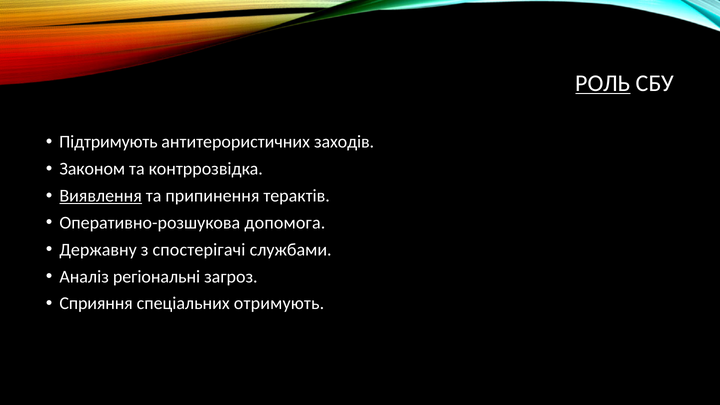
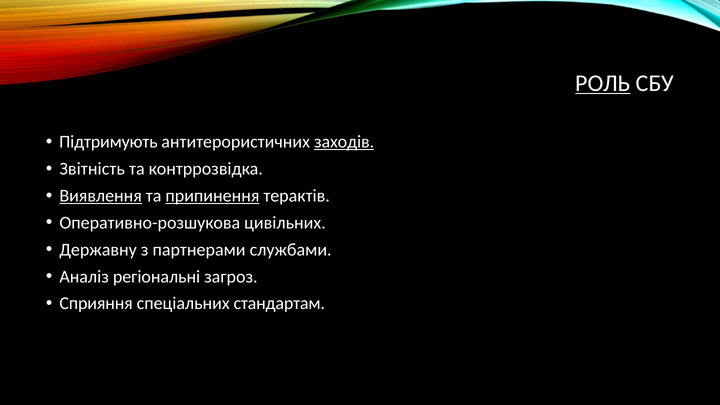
заходів underline: none -> present (344, 142)
Законом: Законом -> Звітність (92, 169)
припинення underline: none -> present (212, 196)
допомога: допомога -> цивільних (285, 223)
спостерігачі: спостерігачі -> партнерами (199, 250)
отримують: отримують -> стандартам (279, 304)
